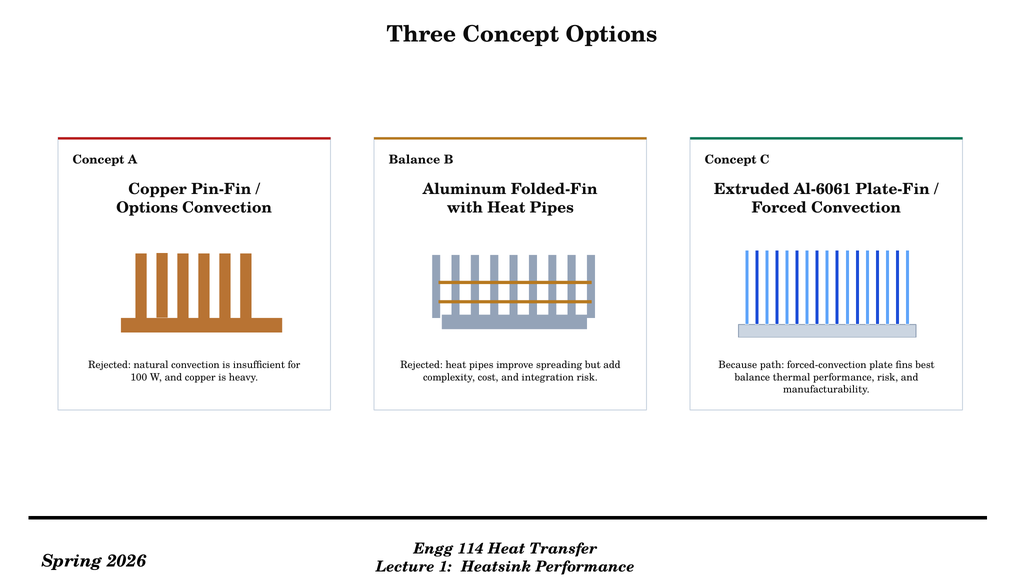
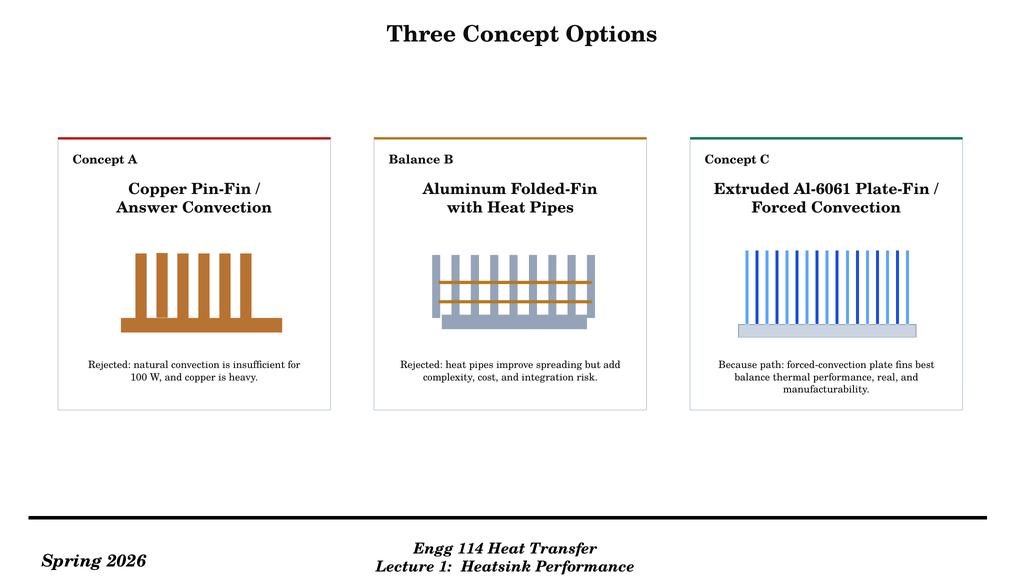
Options: Options -> Answer (147, 208)
performance risk: risk -> real (888, 377)
